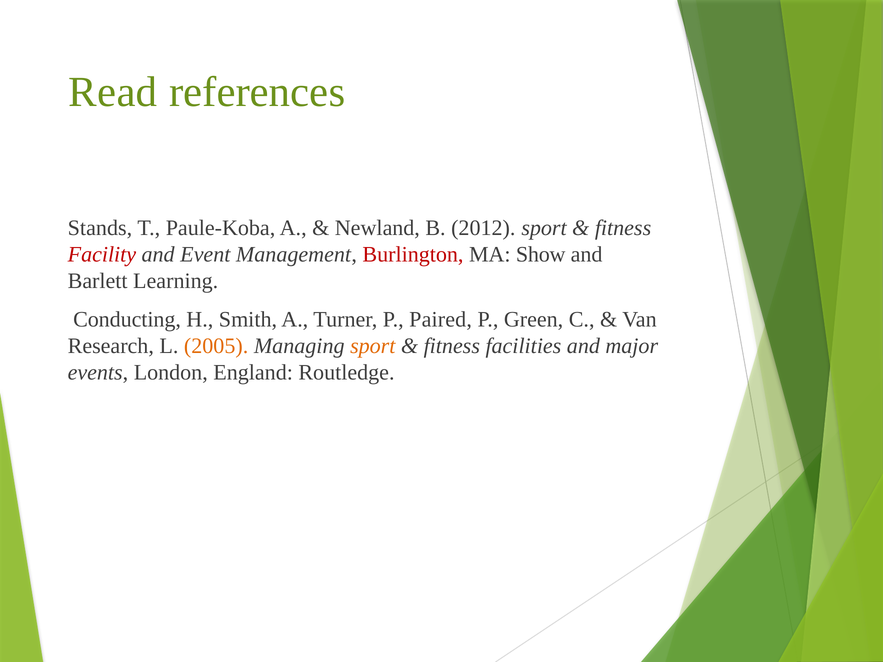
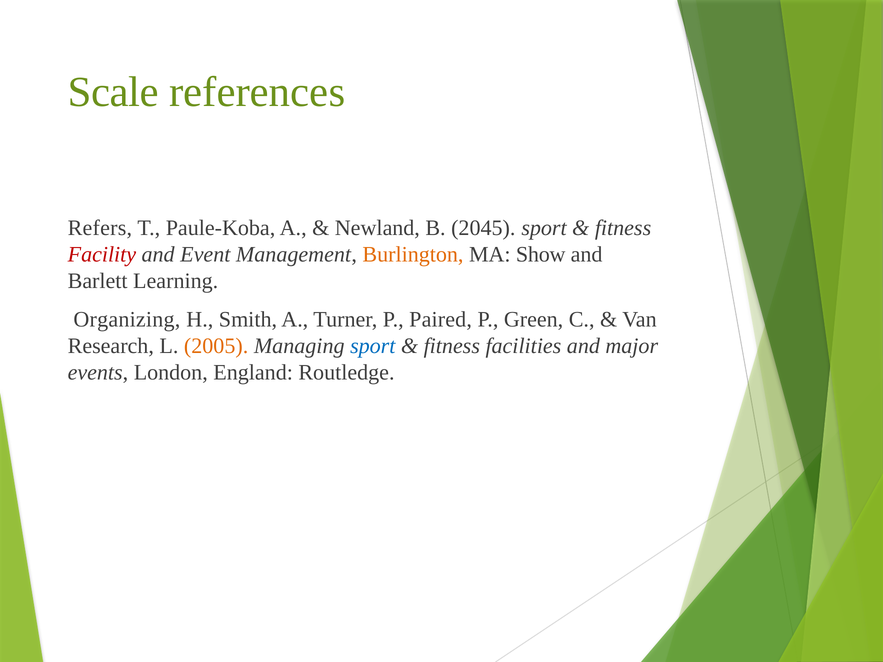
Read: Read -> Scale (113, 92)
Stands: Stands -> Refers (100, 228)
2012: 2012 -> 2045 (483, 228)
Burlington colour: red -> orange (413, 254)
Conducting: Conducting -> Organizing (127, 320)
sport colour: orange -> blue (373, 346)
